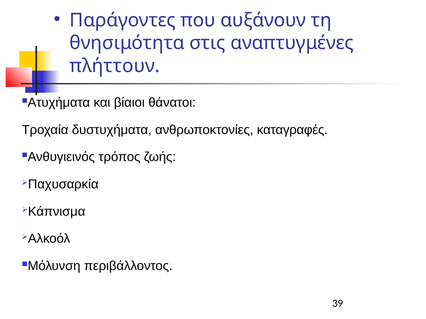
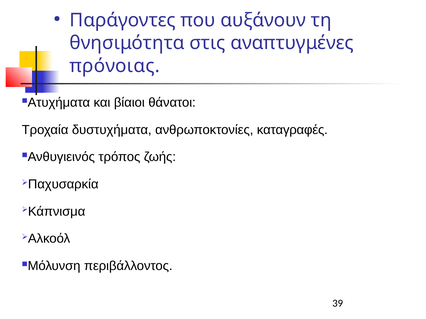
πλήττουν: πλήττουν -> πρόνοιας (115, 66)
